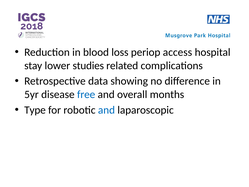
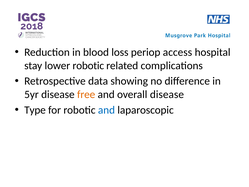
lower studies: studies -> robotic (88, 66)
free colour: blue -> orange (86, 94)
overall months: months -> disease (167, 94)
